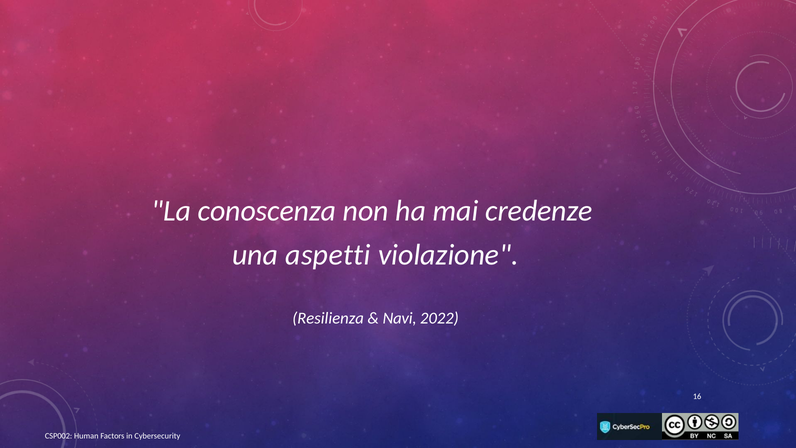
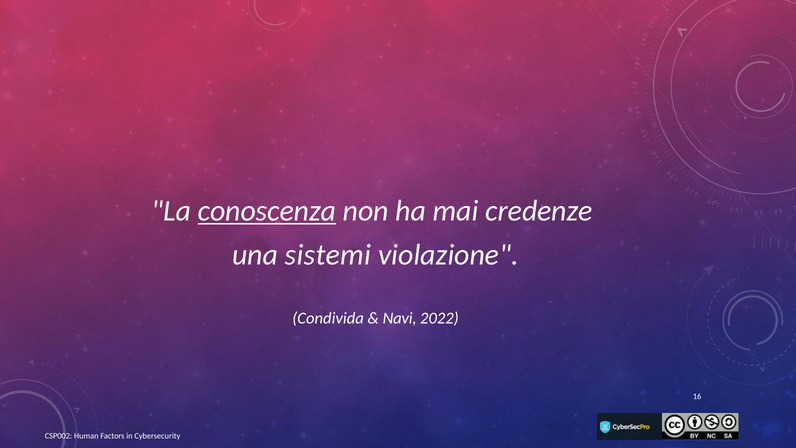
conoscenza underline: none -> present (267, 211)
aspetti: aspetti -> sistemi (328, 255)
Resilienza: Resilienza -> Condivida (328, 318)
